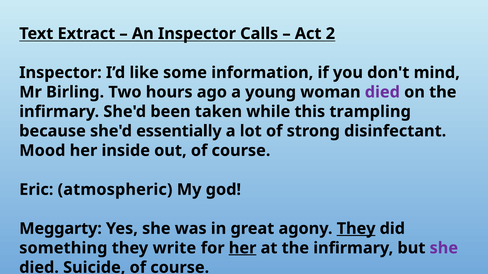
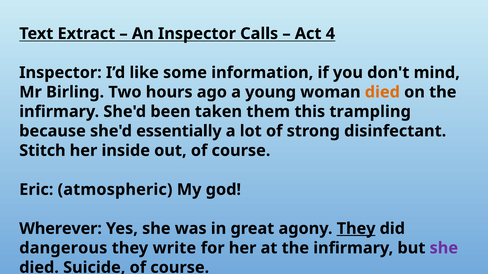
2: 2 -> 4 (330, 34)
died colour: purple -> orange (382, 92)
while: while -> them (268, 112)
Mood: Mood -> Stitch (42, 151)
Meggarty: Meggarty -> Wherever (61, 229)
something: something -> dangerous (63, 248)
her underline: present -> none (243, 248)
